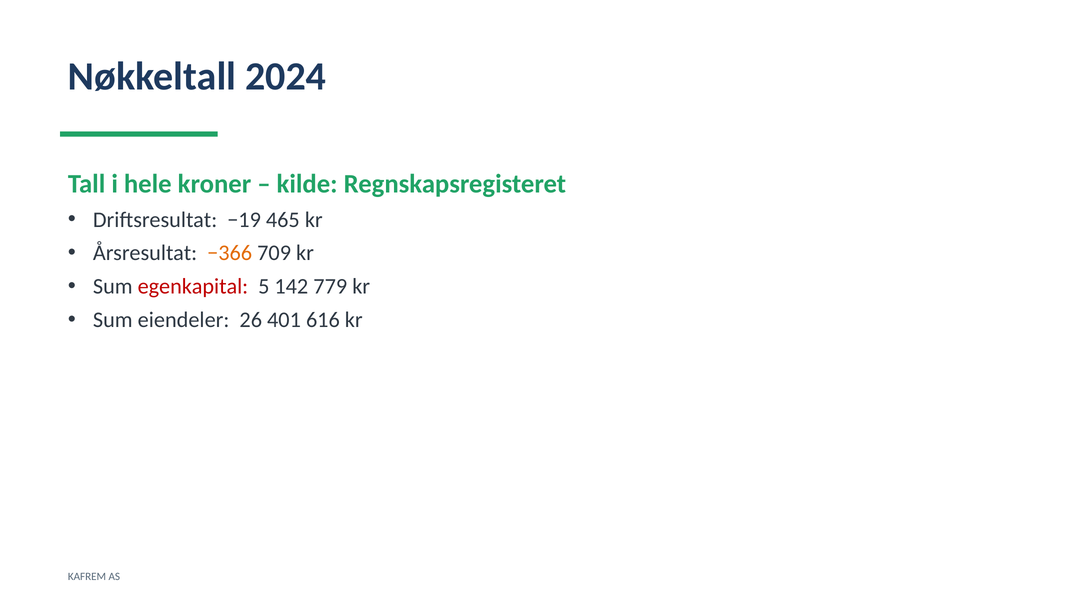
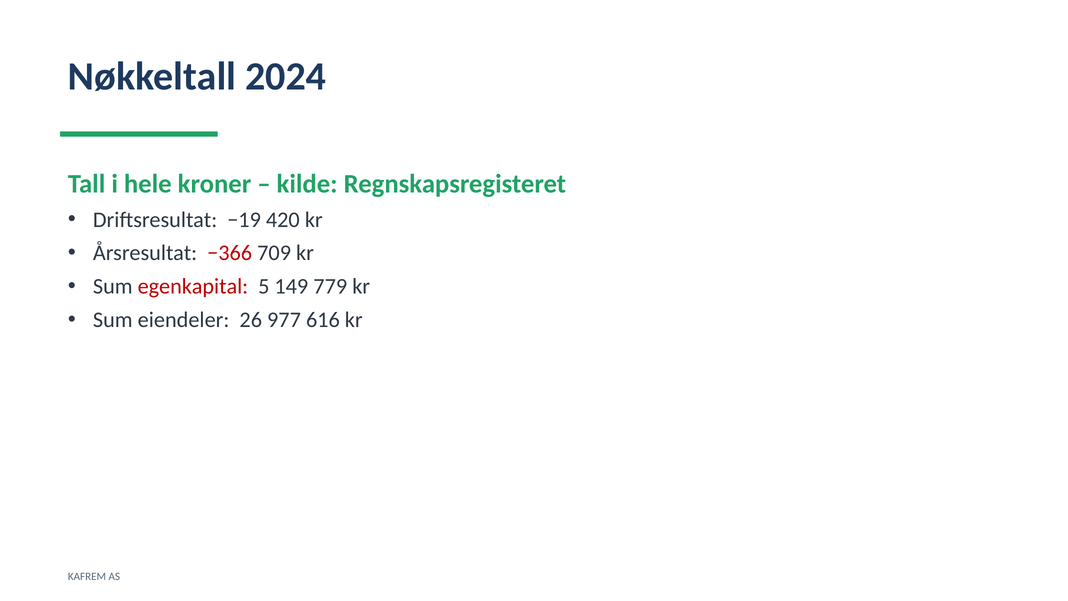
465: 465 -> 420 (283, 220)
−366 colour: orange -> red (230, 253)
142: 142 -> 149 (291, 286)
401: 401 -> 977 (284, 320)
